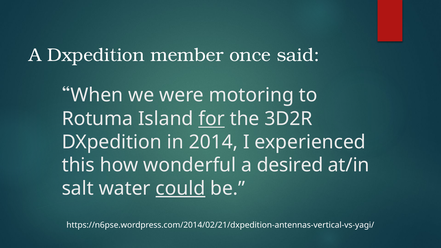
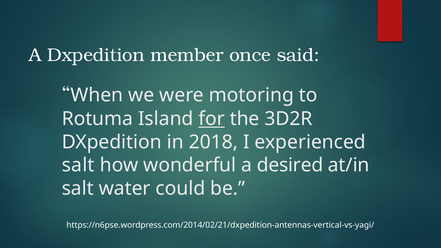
2014: 2014 -> 2018 (213, 142)
this: this -> salt (78, 165)
could underline: present -> none (180, 188)
